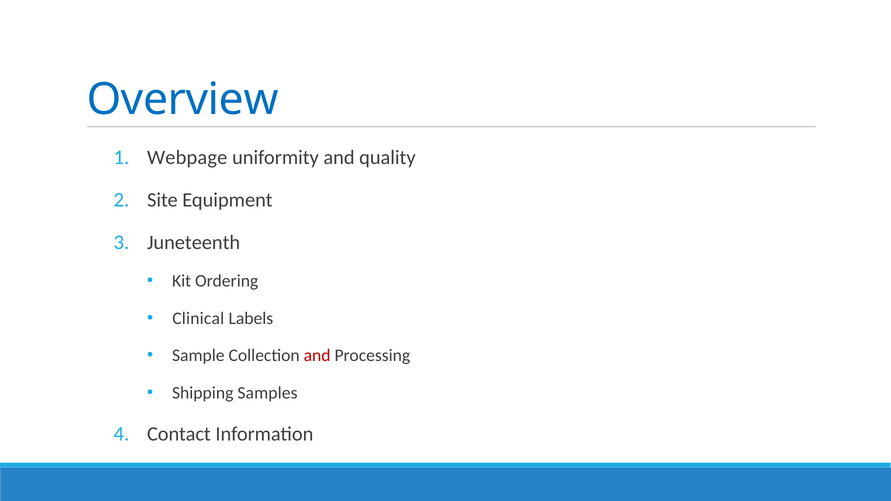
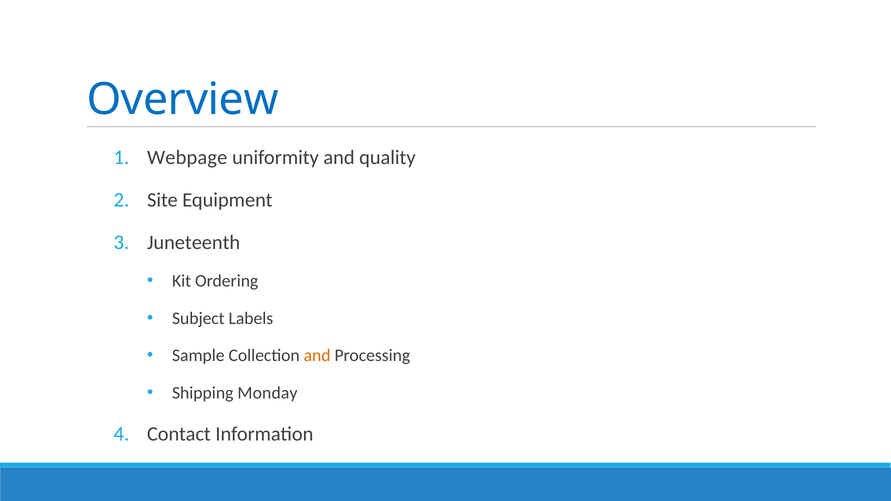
Clinical: Clinical -> Subject (198, 318)
and colour: red -> orange (317, 356)
Samples: Samples -> Monday (267, 393)
